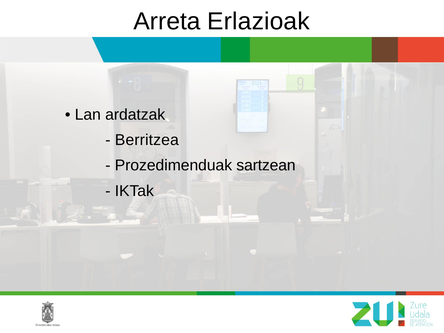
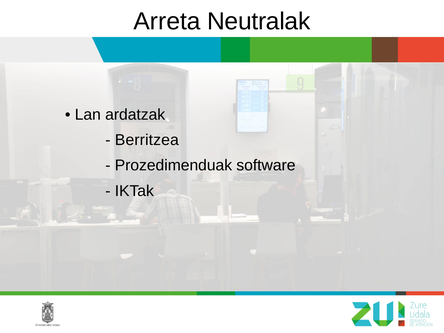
Erlazioak: Erlazioak -> Neutralak (259, 21)
sartzean: sartzean -> software (266, 165)
